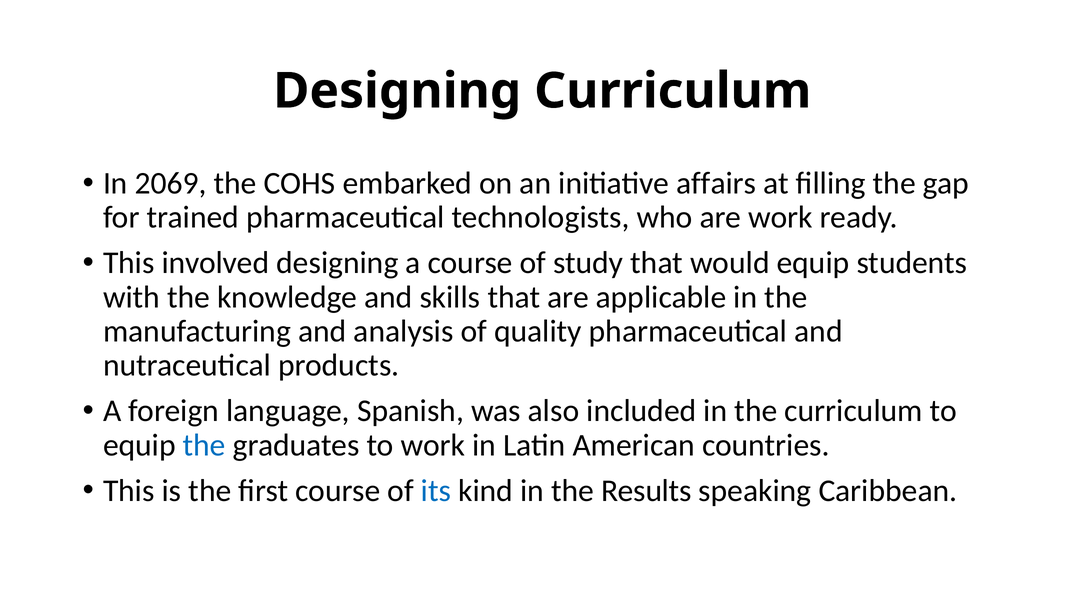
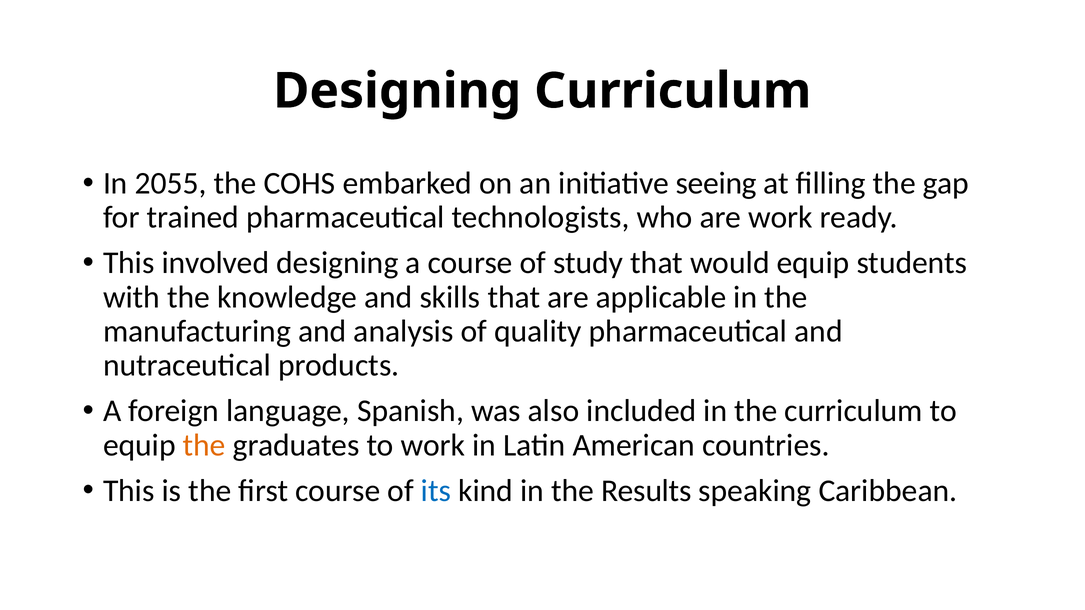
2069: 2069 -> 2055 (171, 183)
affairs: affairs -> seeing (716, 183)
the colour: blue -> orange (204, 445)
